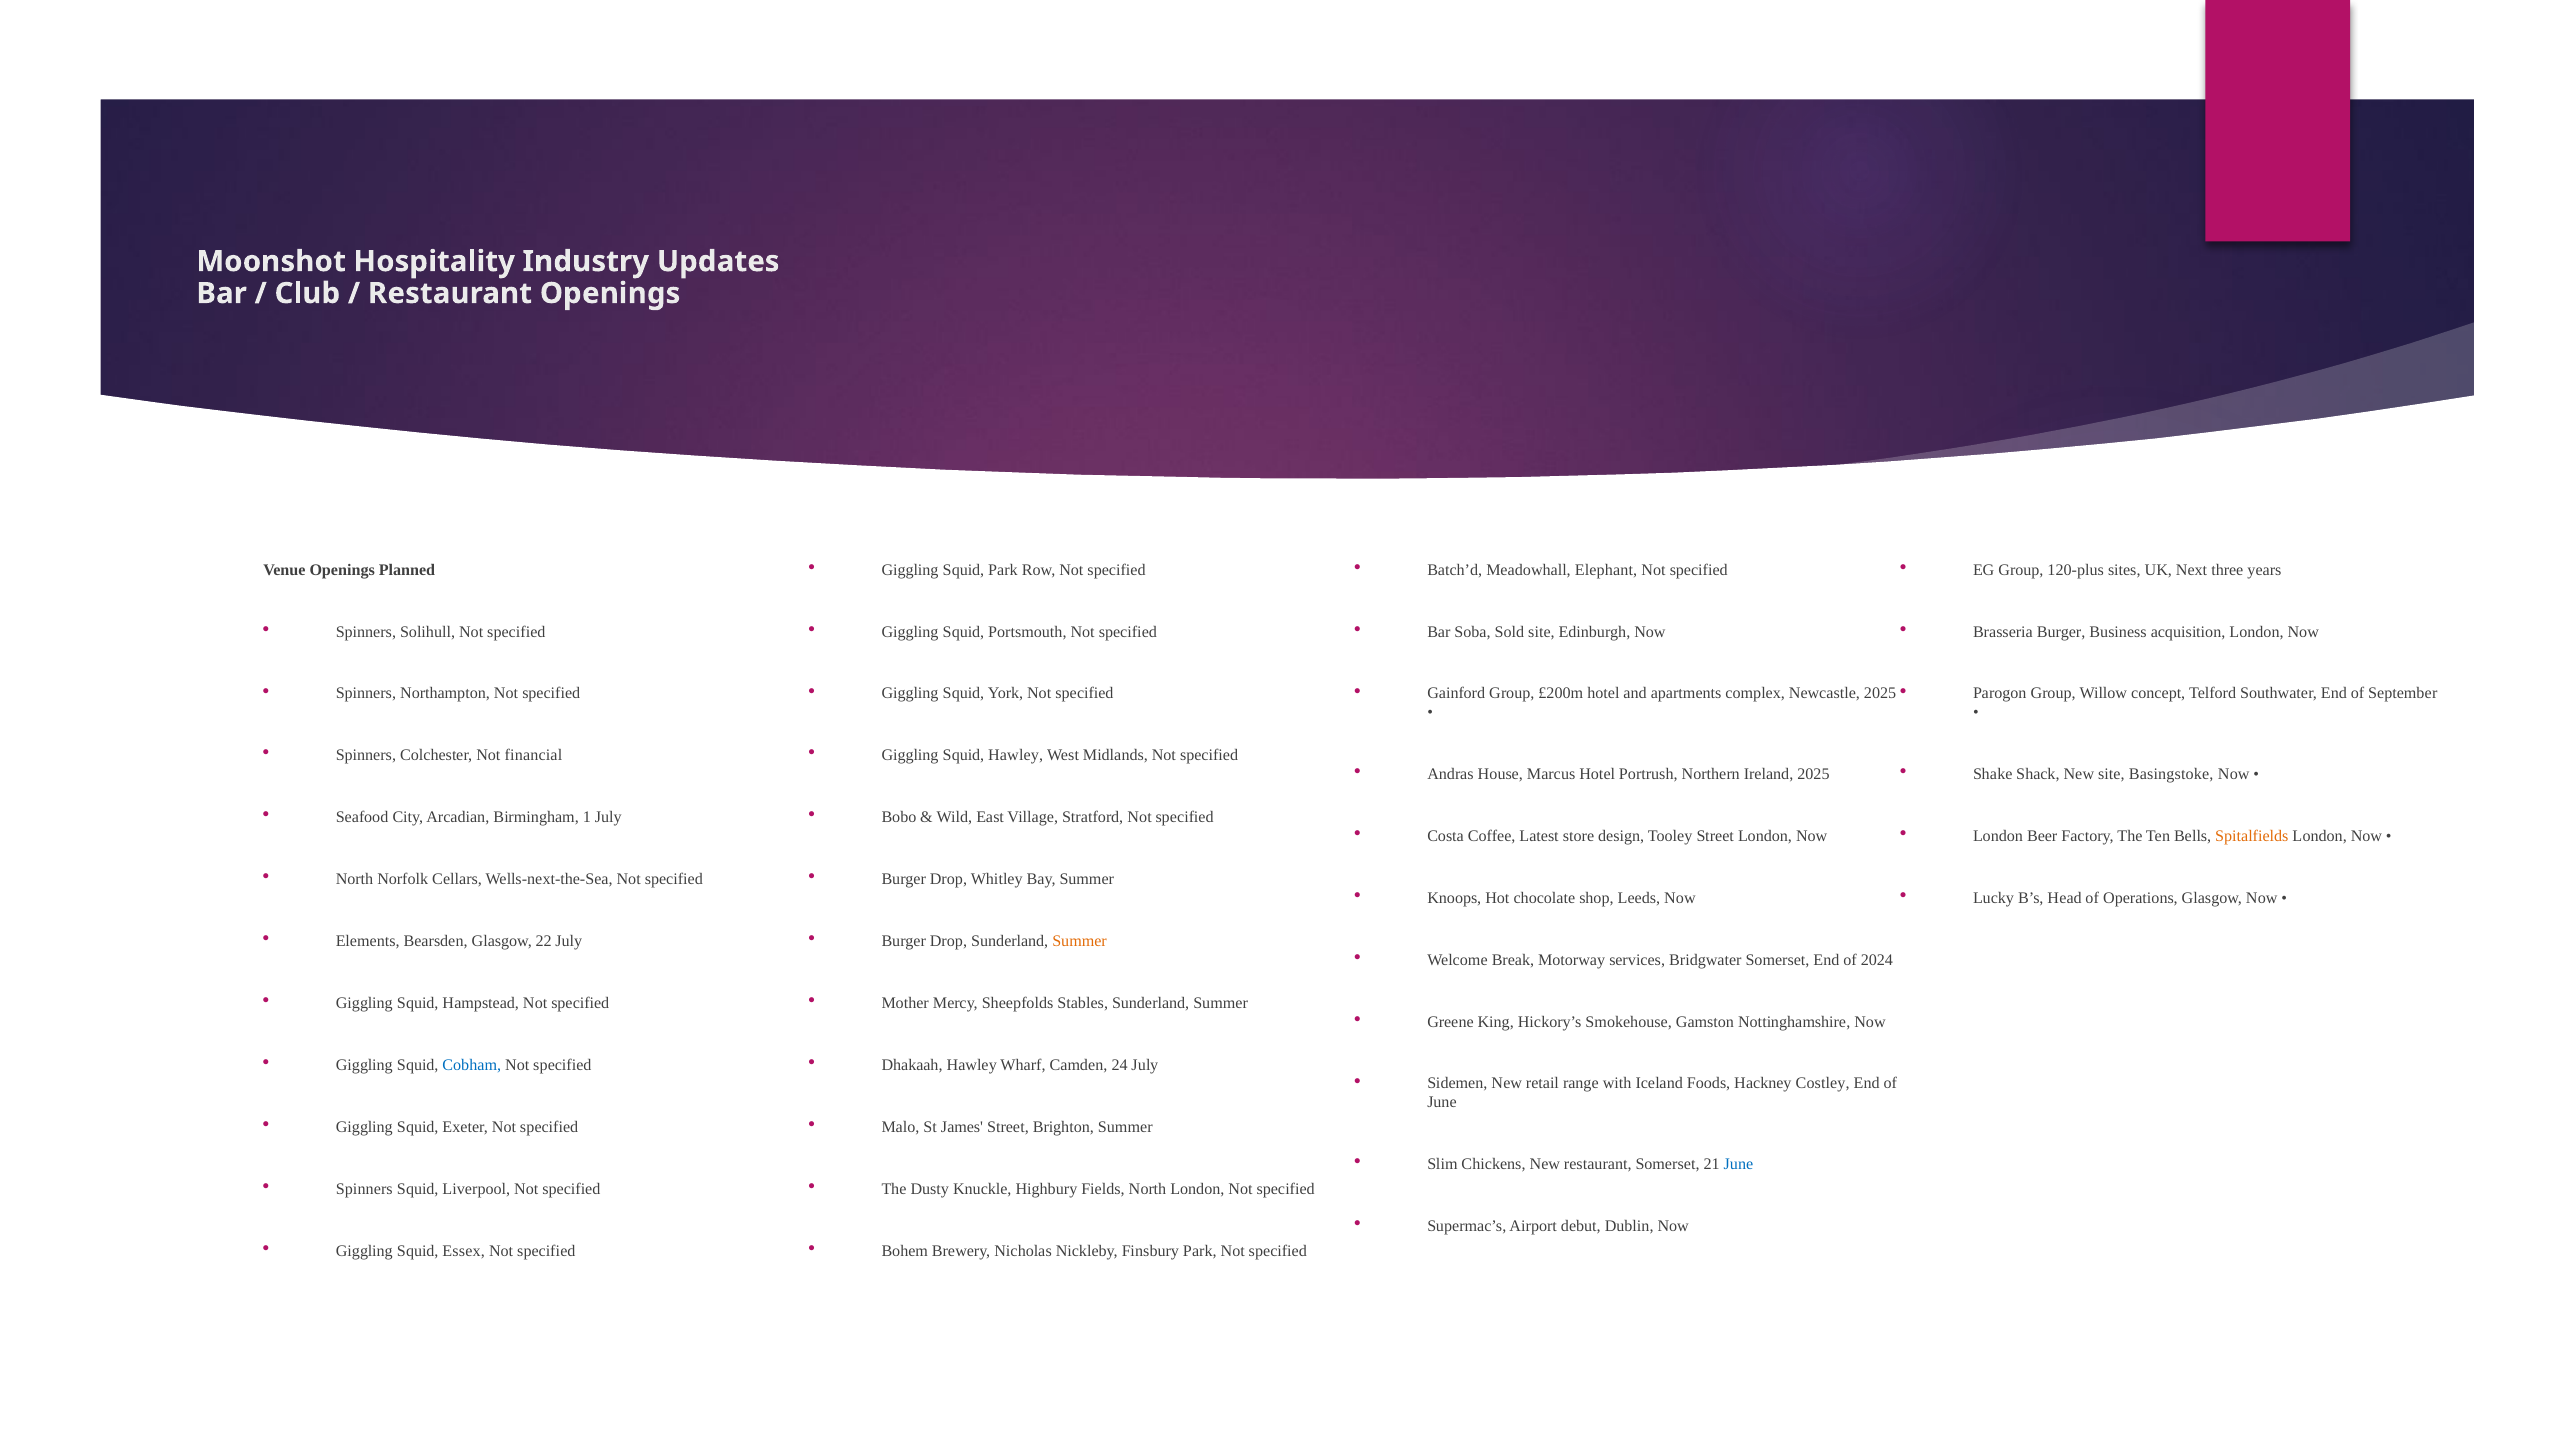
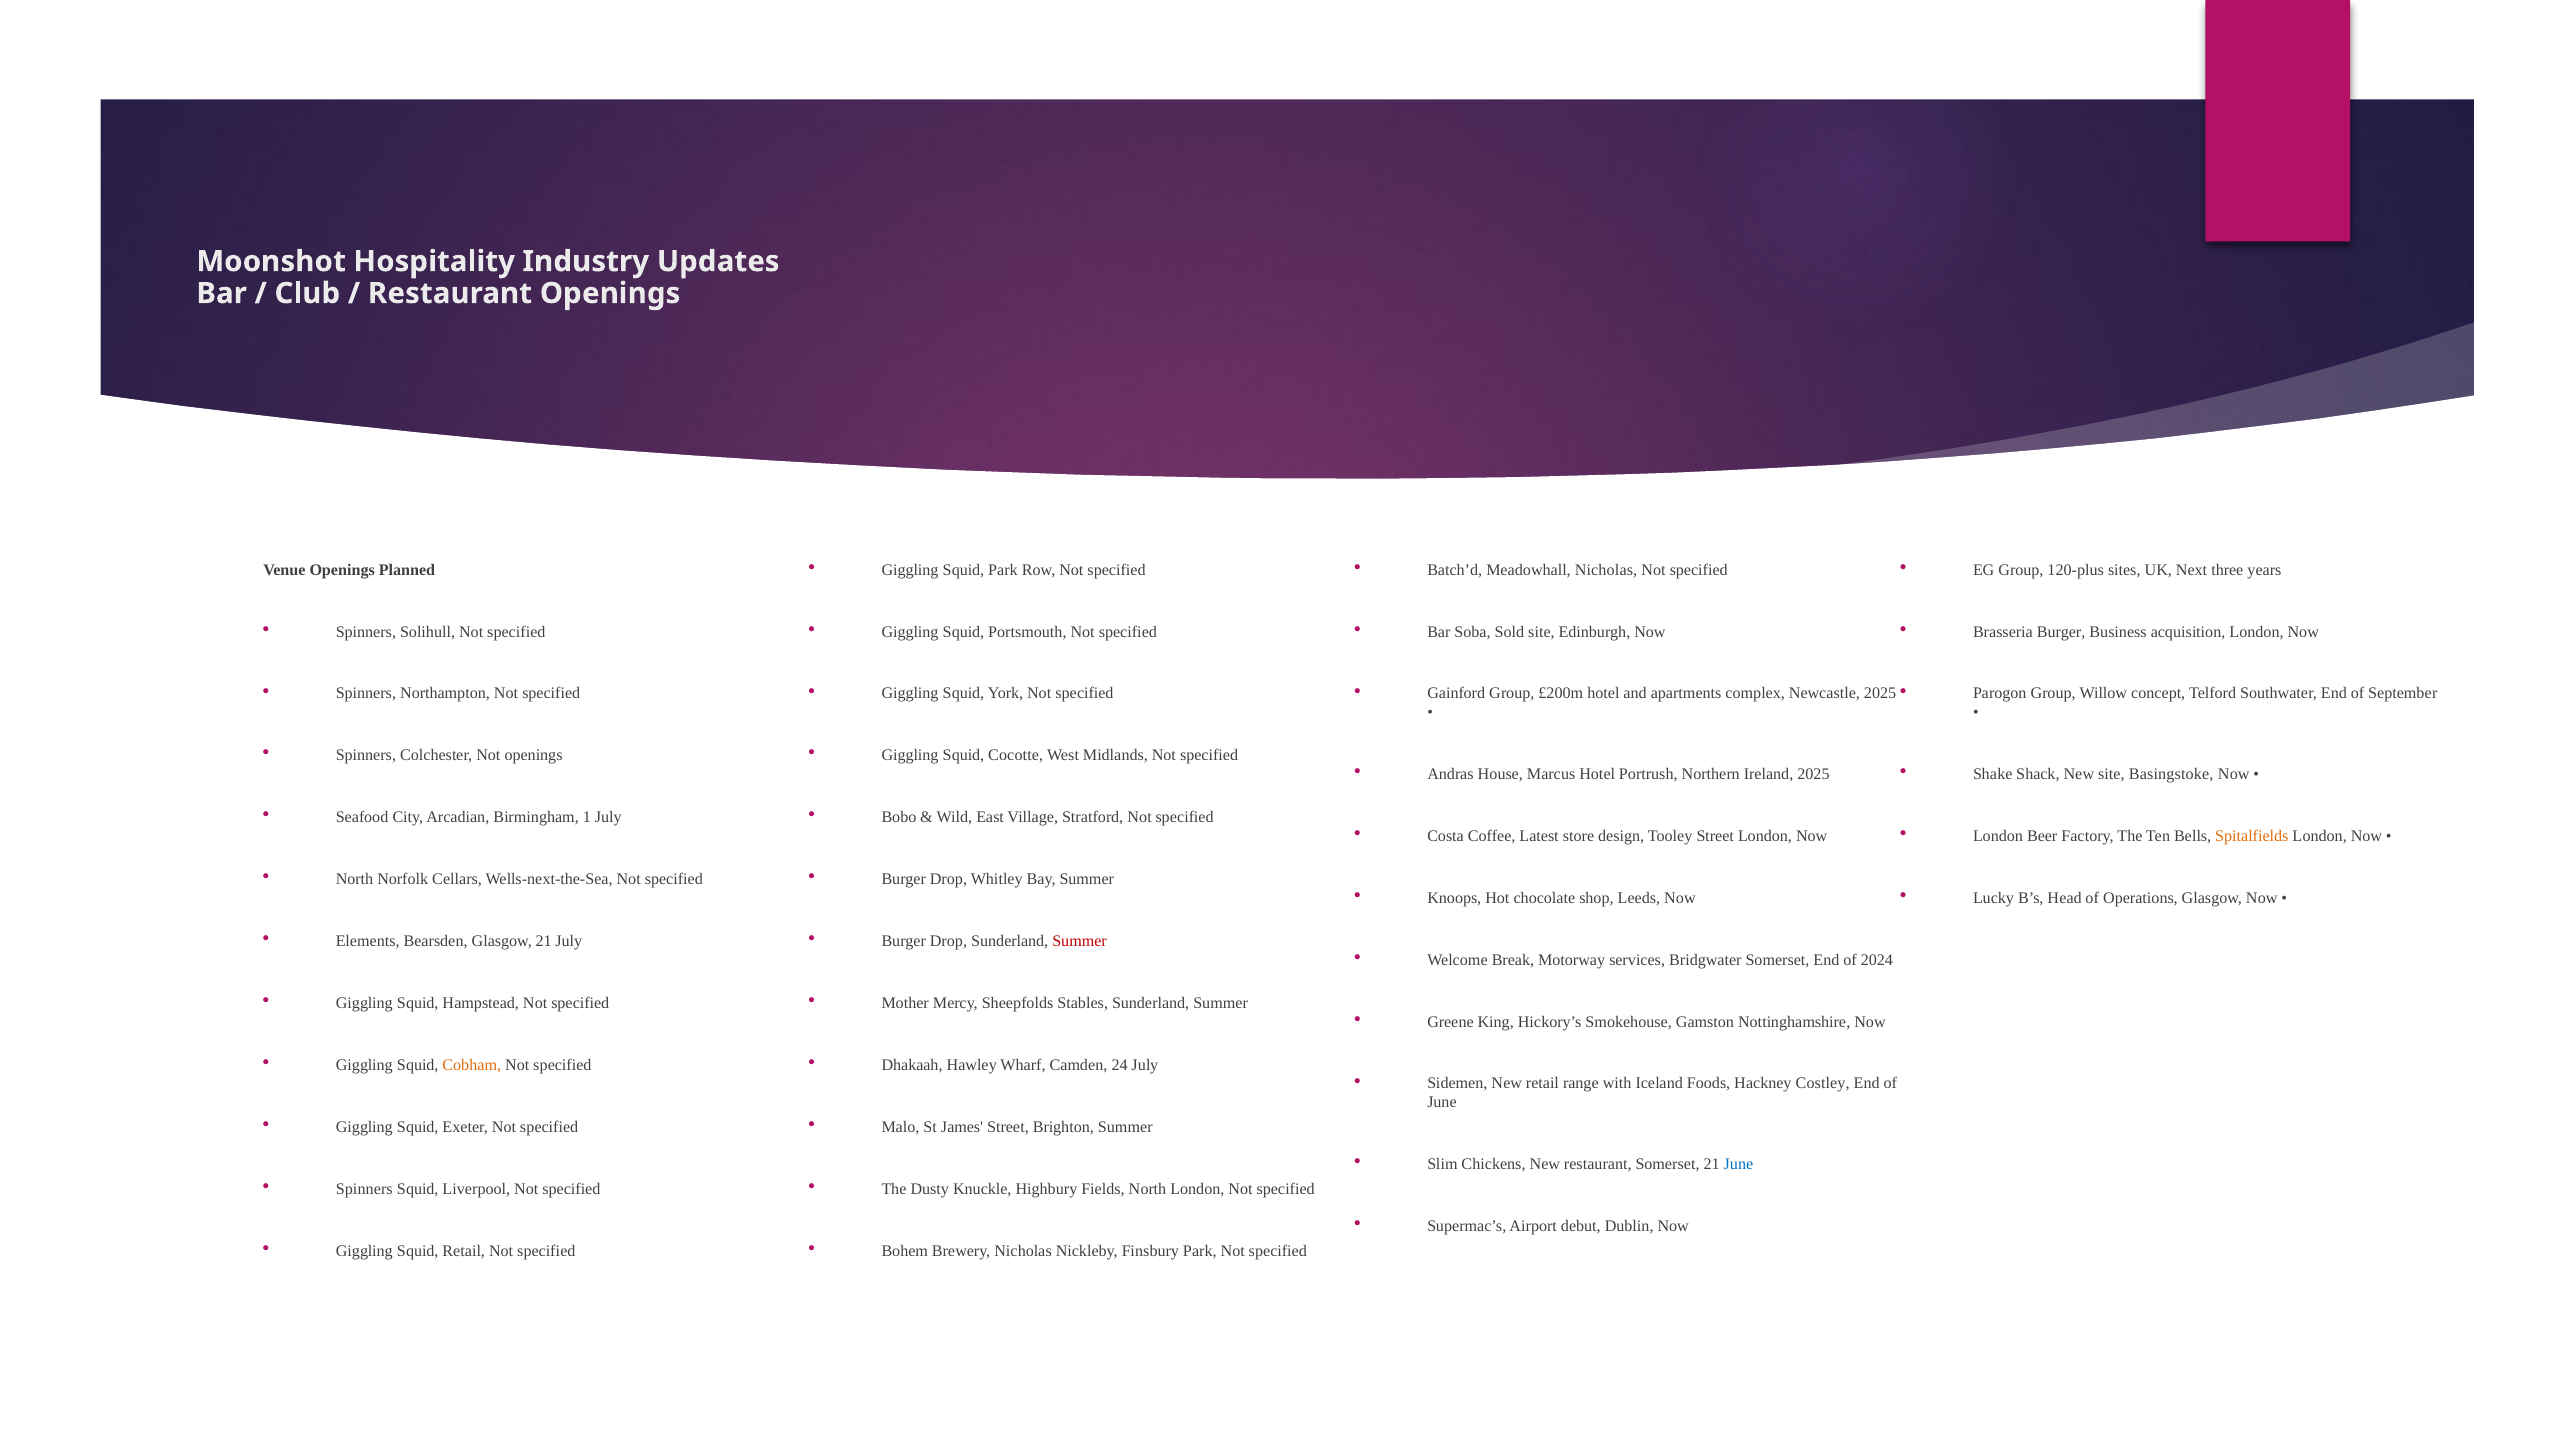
Meadowhall Elephant: Elephant -> Nicholas (1606, 570)
Not financial: financial -> openings (534, 756)
Squid Hawley: Hawley -> Cocotte (1016, 756)
Glasgow 22: 22 -> 21 (544, 941)
Summer colour: orange -> red (1080, 941)
Cobham colour: blue -> orange (472, 1065)
Squid Essex: Essex -> Retail (464, 1251)
